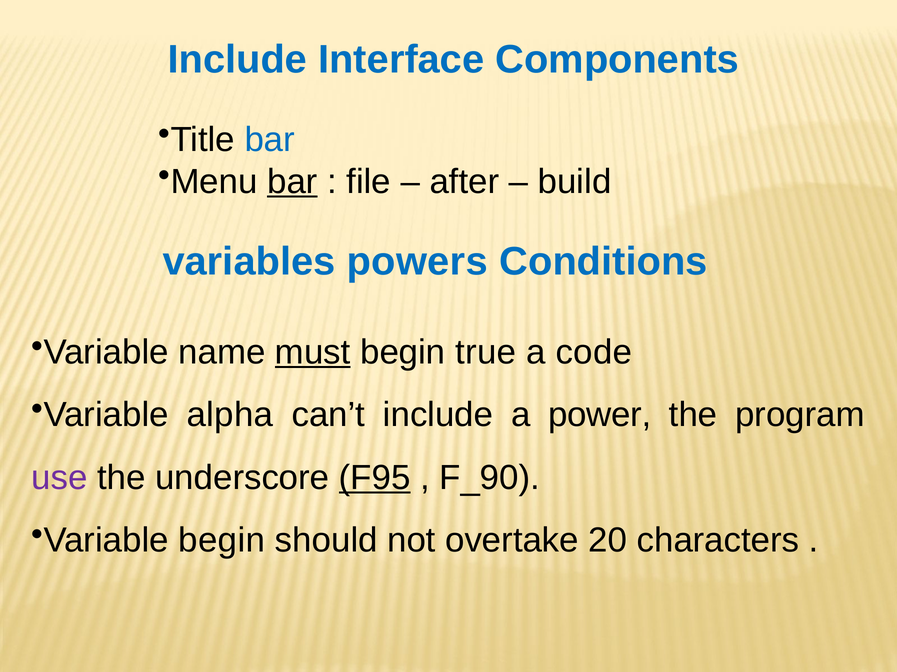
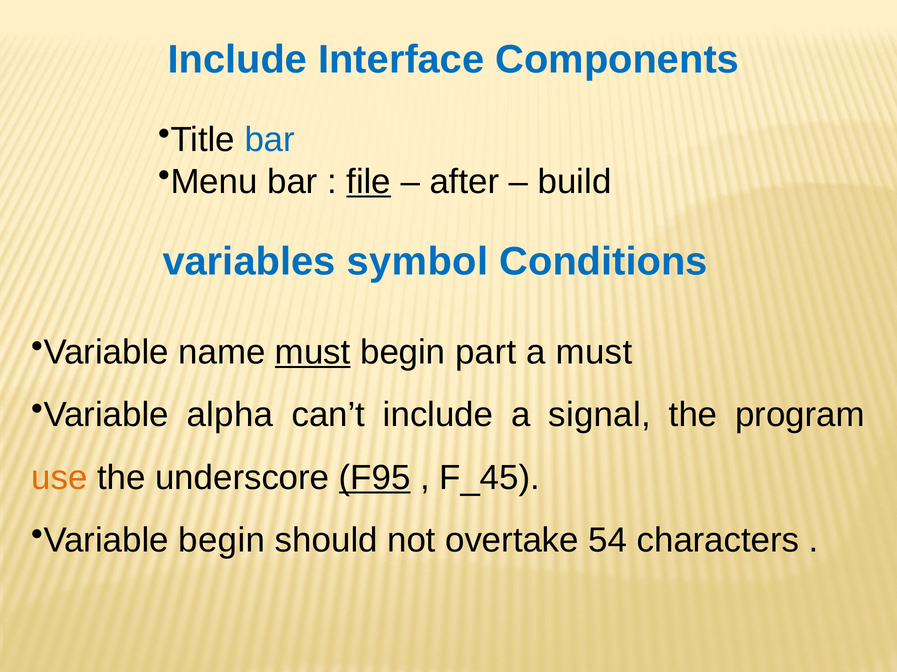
bar underline: present -> none (292, 182)
file underline: none -> present (369, 182)
powers: powers -> symbol (417, 262)
true: true -> part (486, 353)
a code: code -> must (594, 353)
power: power -> signal (600, 415)
use colour: purple -> orange (59, 478)
F_90: F_90 -> F_45 (490, 478)
20: 20 -> 54 (608, 541)
